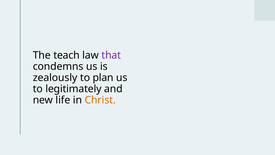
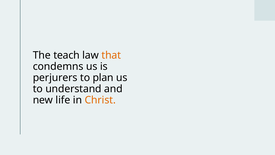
that colour: purple -> orange (111, 55)
zealously: zealously -> perjurers (55, 78)
legitimately: legitimately -> understand (73, 89)
